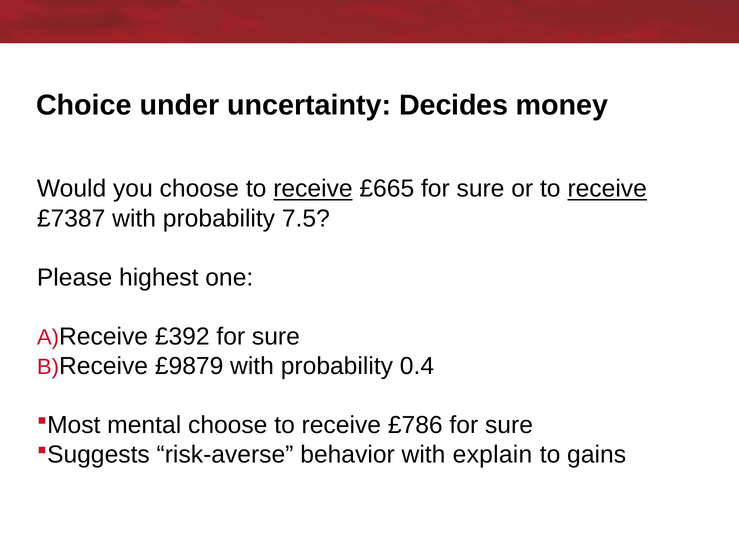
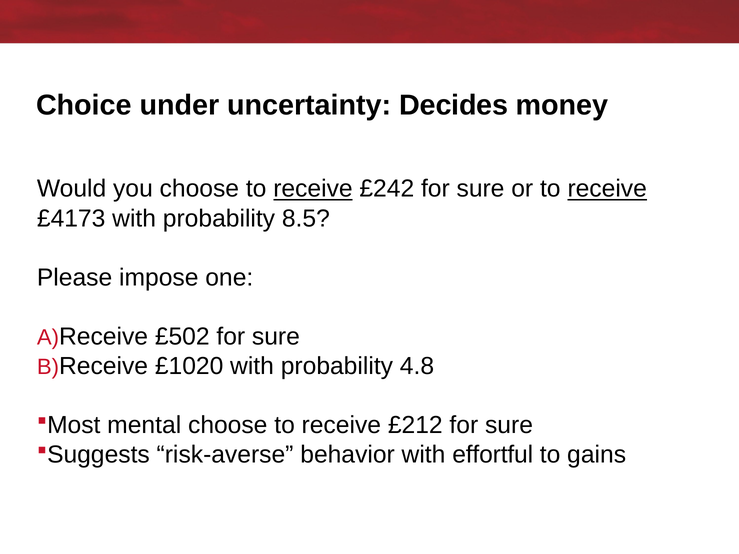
£665: £665 -> £242 (387, 189)
£7387: £7387 -> £4173 (71, 219)
7.5: 7.5 -> 8.5 (306, 219)
highest: highest -> impose (159, 278)
£392: £392 -> £502 (182, 337)
£9879: £9879 -> £1020 (189, 366)
0.4: 0.4 -> 4.8 (417, 366)
£786: £786 -> £212 (415, 425)
explain: explain -> effortful (493, 455)
